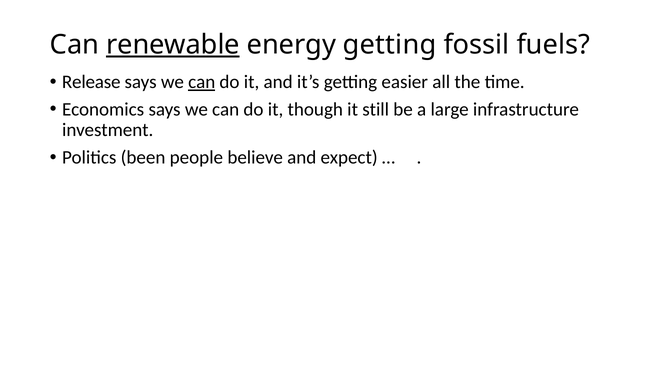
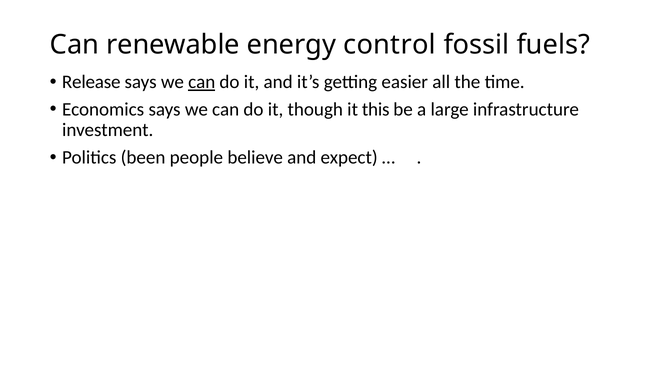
renewable underline: present -> none (173, 45)
energy getting: getting -> control (390, 45)
still: still -> this (376, 109)
